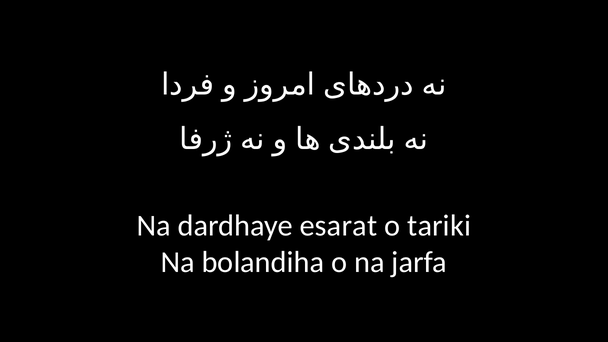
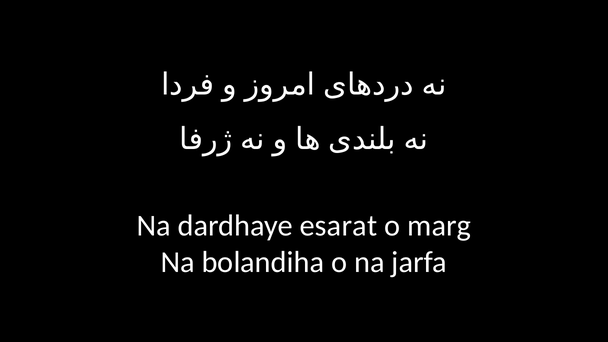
tariki: tariki -> marg (439, 226)
